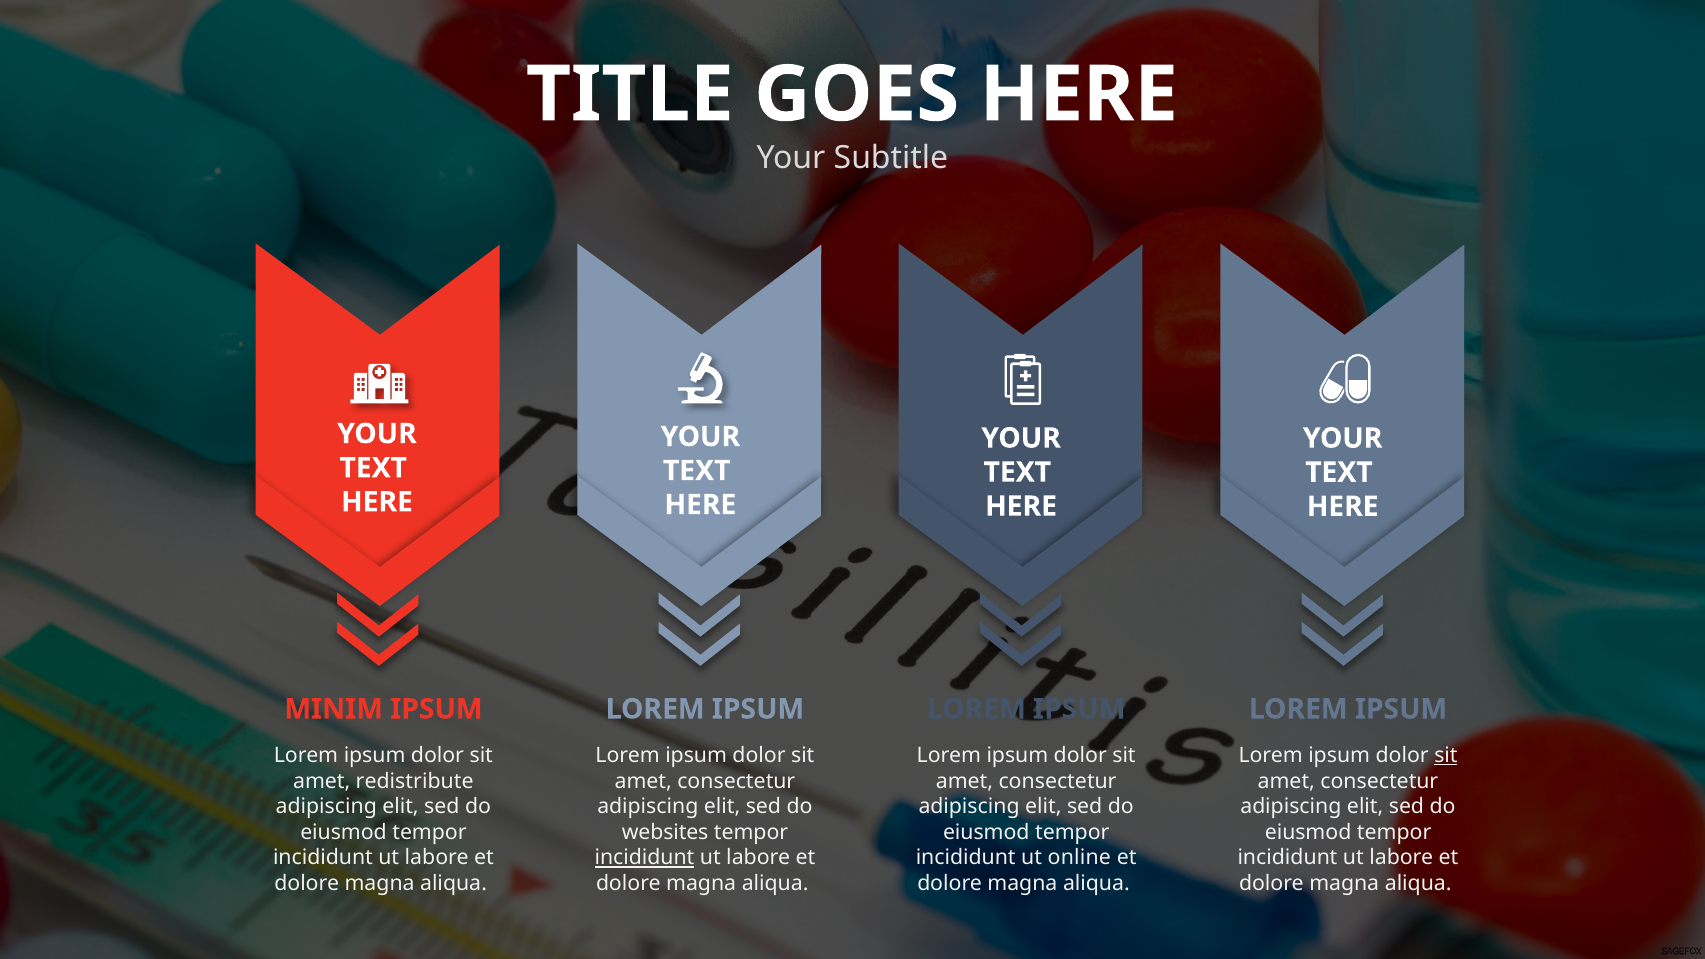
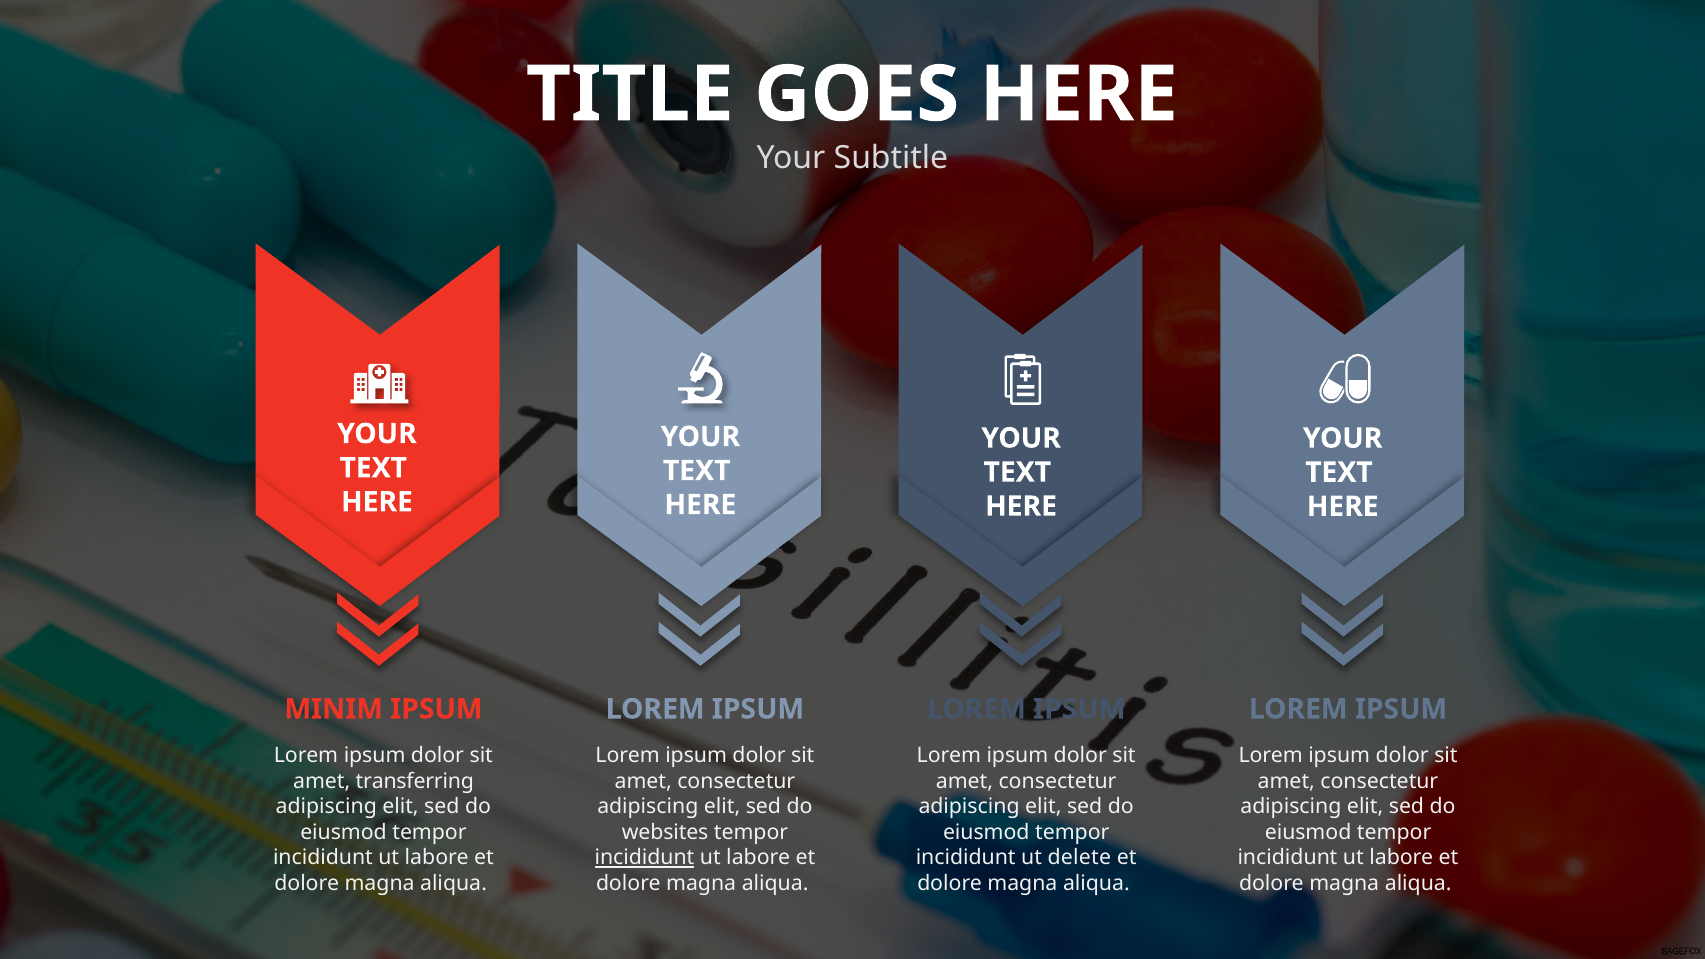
sit underline: present -> none (1446, 756)
redistribute: redistribute -> transferring (415, 781)
online: online -> delete (1079, 858)
